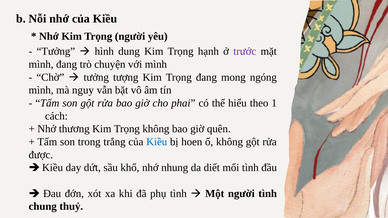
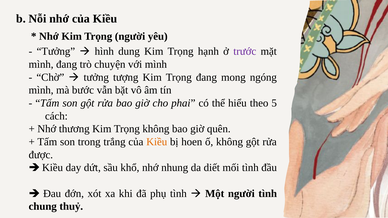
nguy: nguy -> bước (83, 90)
1: 1 -> 5 (274, 103)
Kiều colour: blue -> orange (157, 142)
